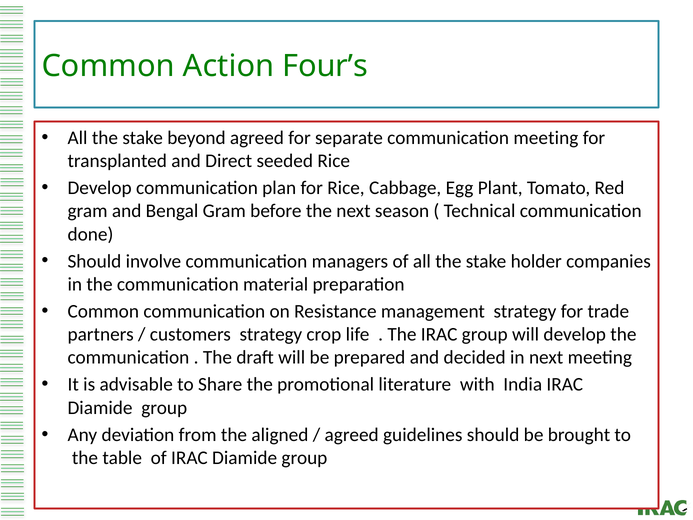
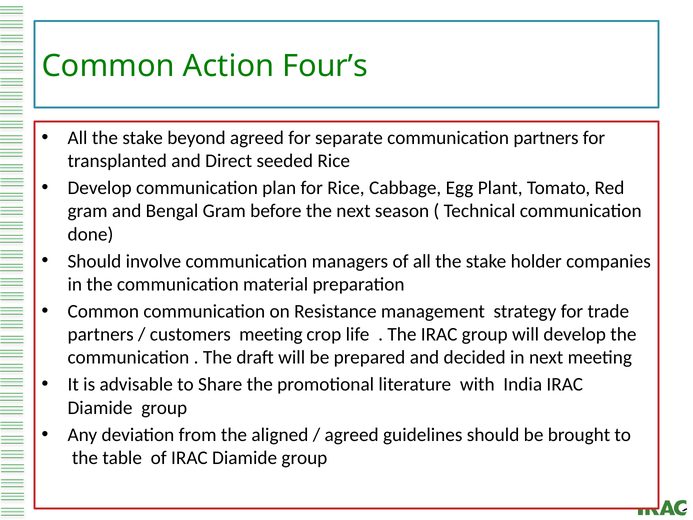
communication meeting: meeting -> partners (546, 138)
customers strategy: strategy -> meeting (271, 334)
